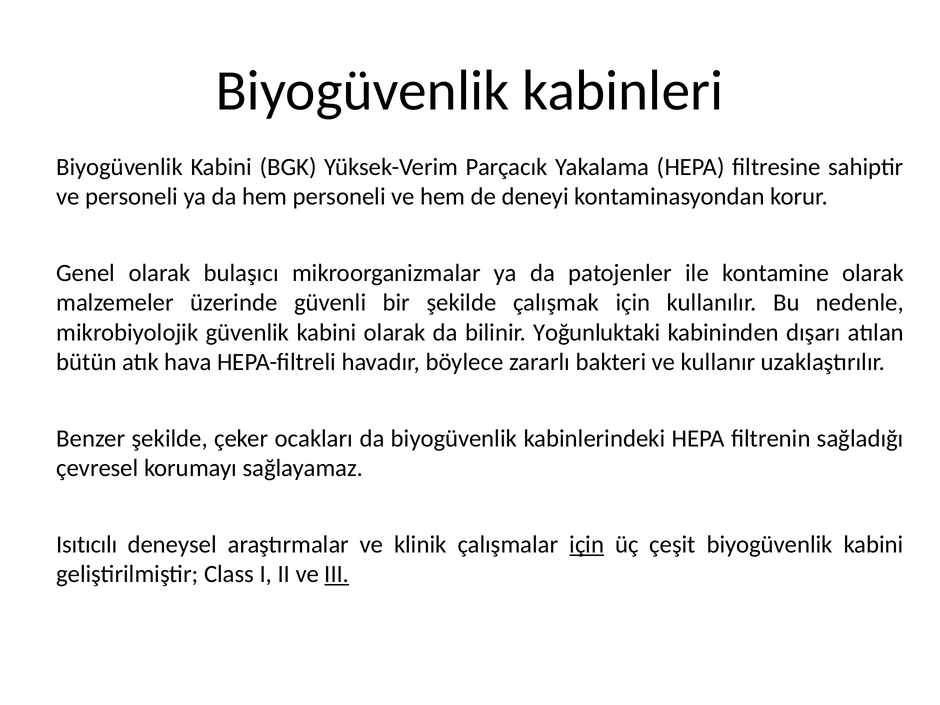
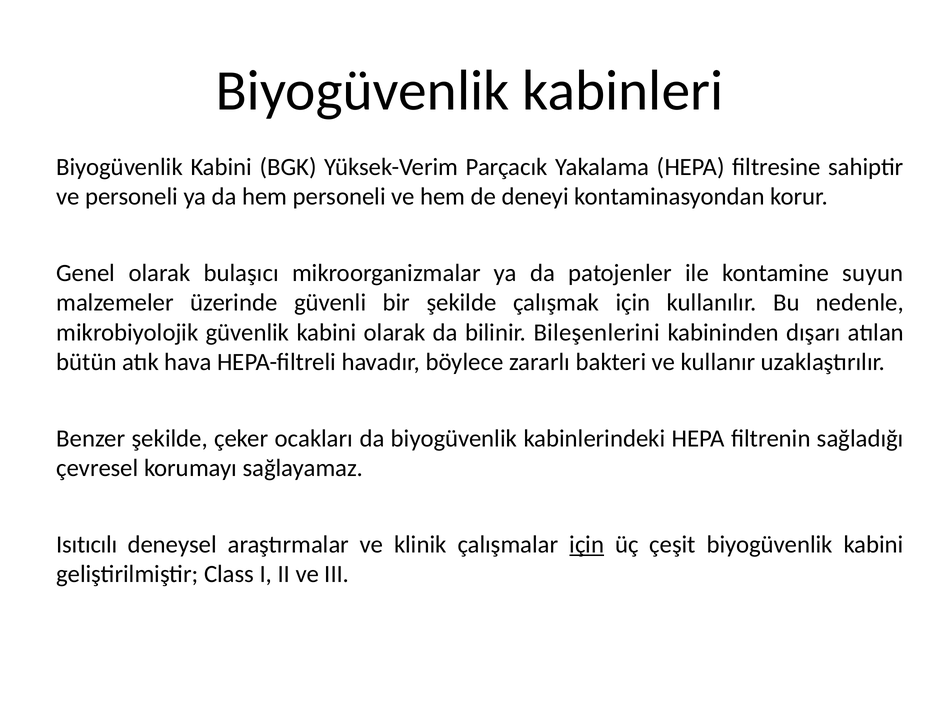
kontamine olarak: olarak -> suyun (873, 273)
Yoğunluktaki: Yoğunluktaki -> Bileşenlerini (597, 333)
III underline: present -> none (337, 574)
